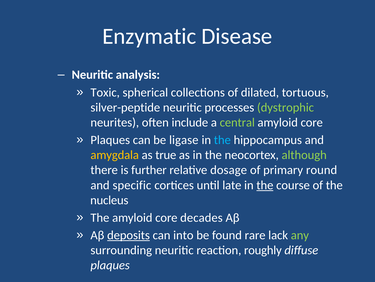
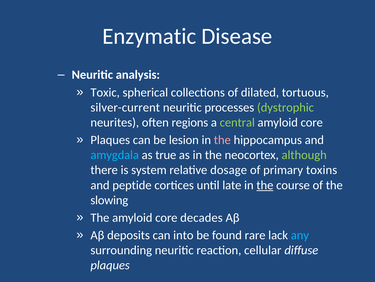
silver-peptide: silver-peptide -> silver-current (125, 107)
include: include -> regions (190, 122)
ligase: ligase -> lesion (184, 140)
the colour: light blue -> pink (222, 140)
amygdala colour: yellow -> light blue (115, 155)
further: further -> system (149, 170)
round: round -> toxins (322, 170)
specific: specific -> peptide (132, 185)
nucleus: nucleus -> slowing (109, 200)
deposits underline: present -> none (129, 235)
any colour: light green -> light blue (300, 235)
roughly: roughly -> cellular (263, 250)
